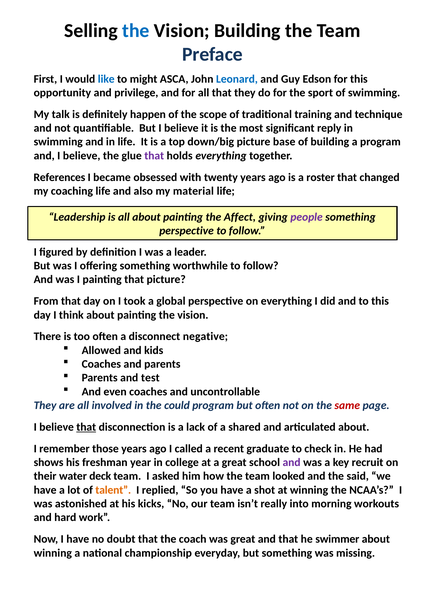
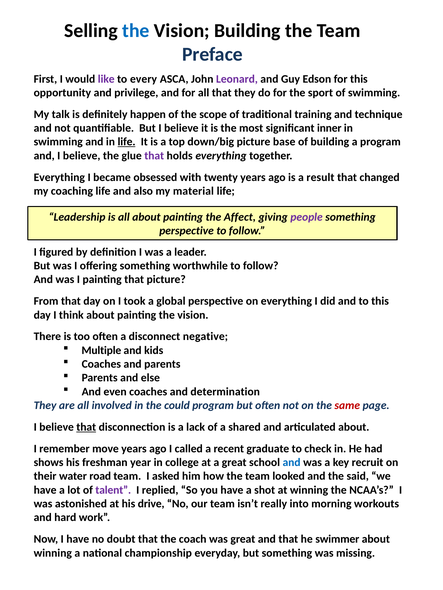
like colour: blue -> purple (106, 79)
might: might -> every (143, 79)
Leonard colour: blue -> purple (237, 79)
reply: reply -> inner (329, 128)
life underline: none -> present (127, 142)
References: References -> Everything (59, 177)
roster: roster -> result (320, 177)
Allowed: Allowed -> Multiple (101, 351)
test: test -> else (150, 378)
uncontrollable: uncontrollable -> determination (225, 392)
those: those -> move (105, 449)
and colour: purple -> blue (292, 463)
deck: deck -> road (100, 477)
talent colour: orange -> purple (113, 491)
kicks: kicks -> drive (151, 504)
